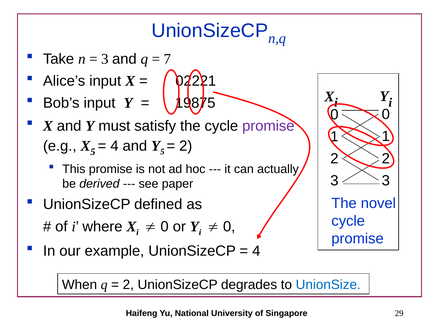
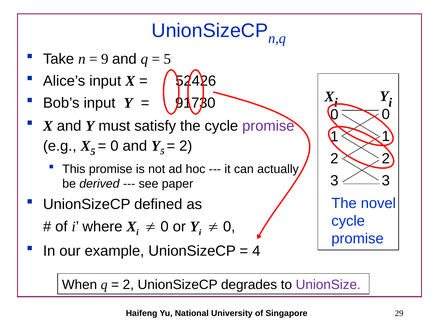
3: 3 -> 9 (105, 59)
7: 7 -> 5 (167, 59)
02221: 02221 -> 52426 (196, 81)
19875: 19875 -> 91730 (195, 103)
4: 4 -> 0 (114, 146)
UnionSize colour: blue -> purple (328, 284)
